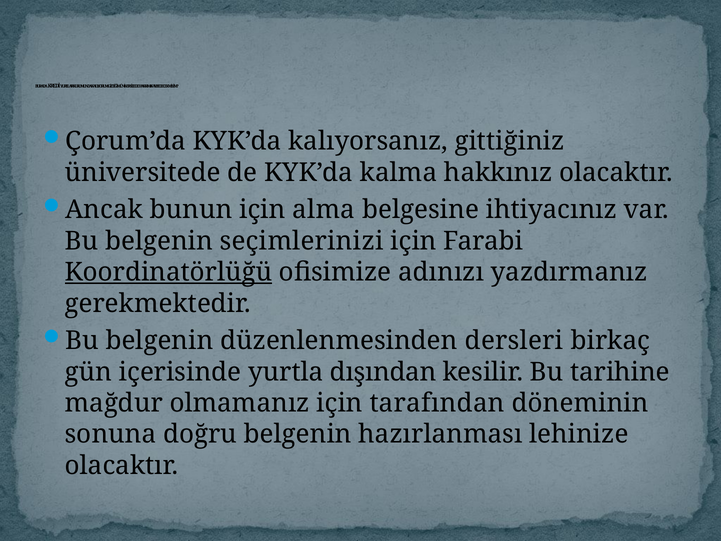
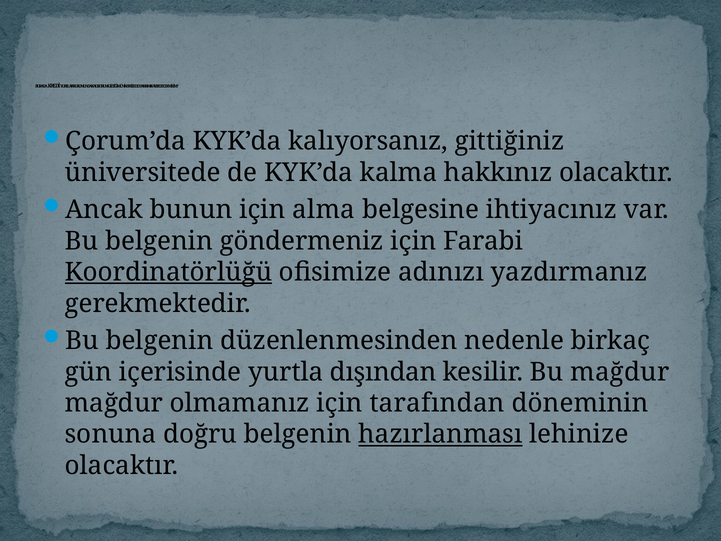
seçimlerinizi: seçimlerinizi -> göndermeniz (302, 241)
dersleri: dersleri -> nedenle (514, 341)
Bu tarihine: tarihine -> mağdur (620, 372)
hazırlanması underline: none -> present (440, 434)
